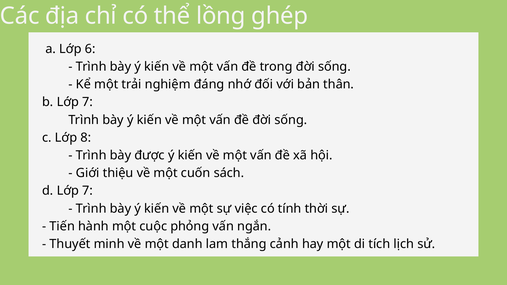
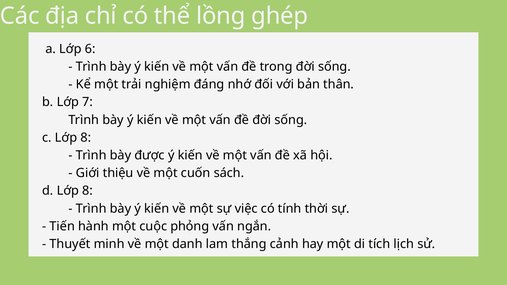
d Lớp 7: 7 -> 8 (88, 191)
